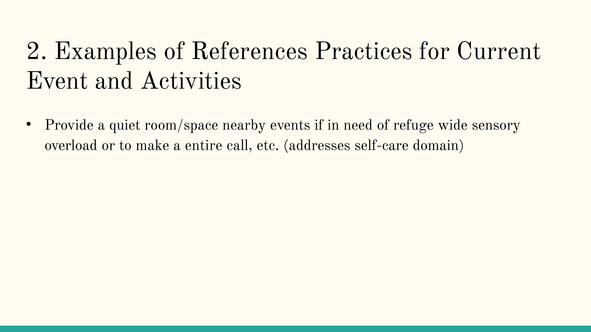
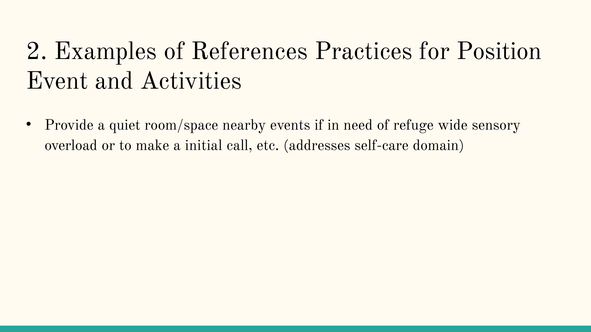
Current: Current -> Position (499, 51)
entire: entire -> initial (204, 145)
